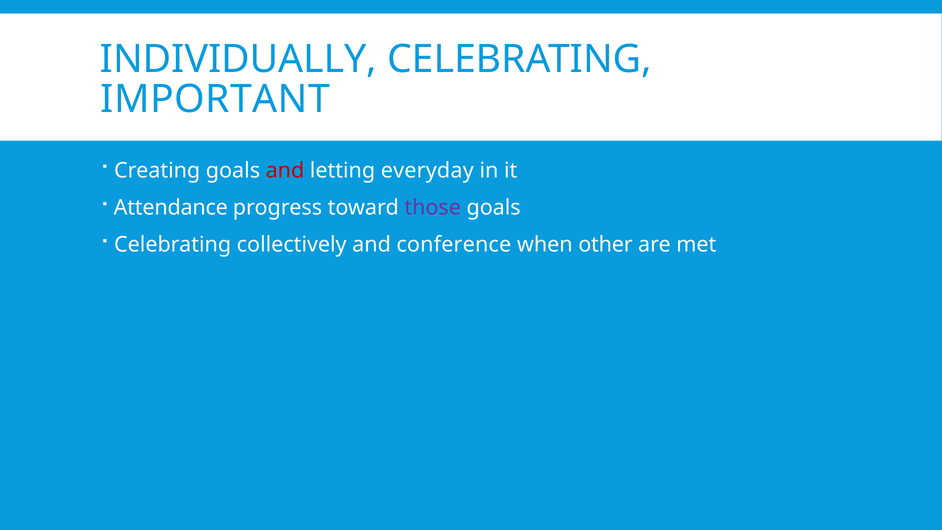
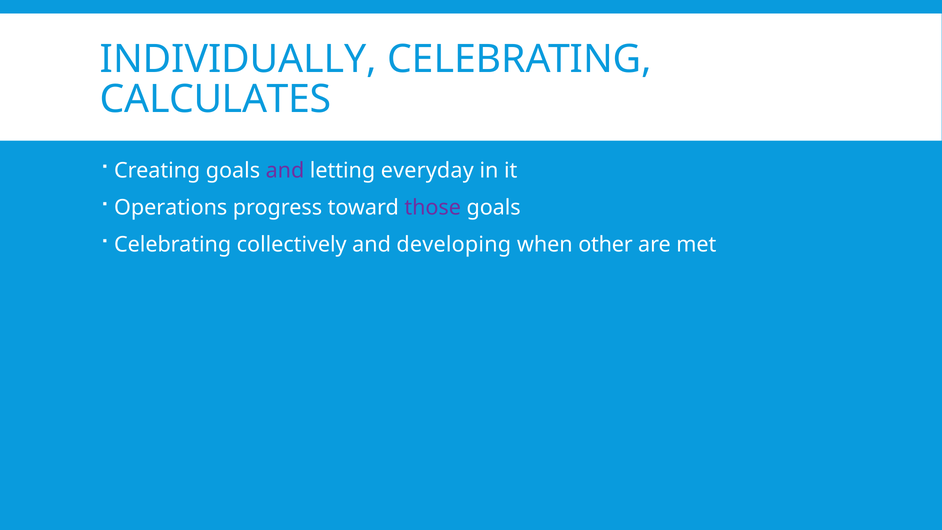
IMPORTANT: IMPORTANT -> CALCULATES (216, 99)
and colour: red -> purple (285, 170)
Attendance: Attendance -> Operations (171, 208)
conference: conference -> developing (454, 245)
